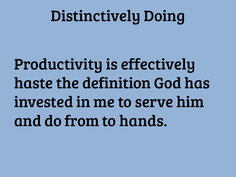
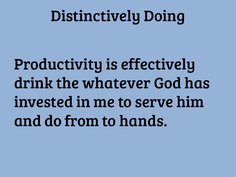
haste: haste -> drink (34, 83)
definition: definition -> whatever (116, 83)
